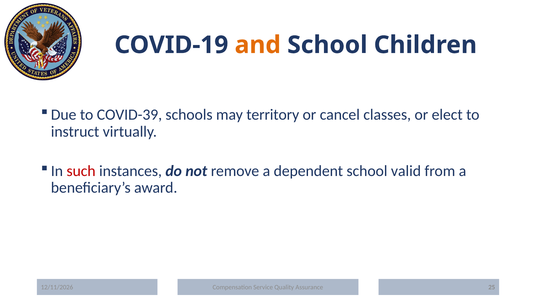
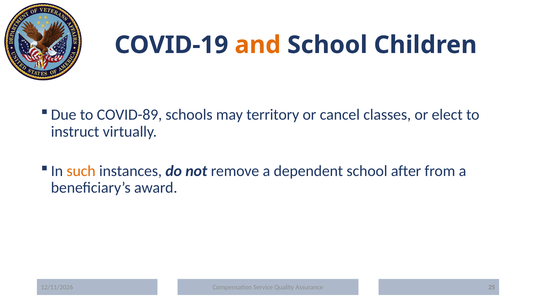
COVID-39: COVID-39 -> COVID-89 (129, 115)
such colour: red -> orange (81, 171)
valid: valid -> after (406, 171)
